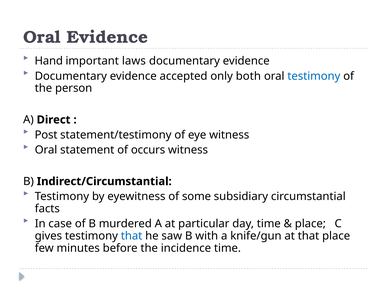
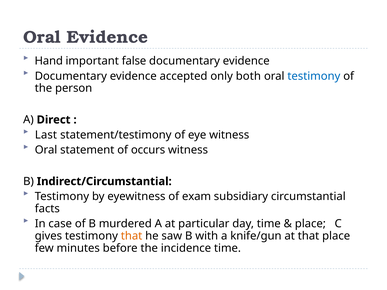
laws: laws -> false (134, 61)
Post: Post -> Last (46, 135)
some: some -> exam (197, 197)
that colour: blue -> orange (132, 236)
